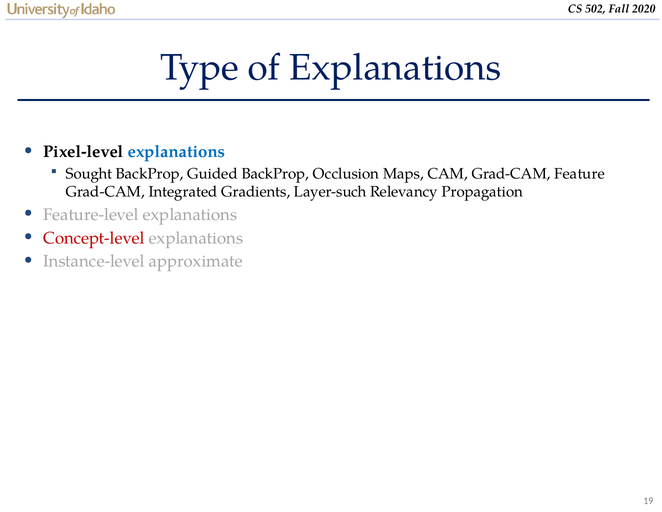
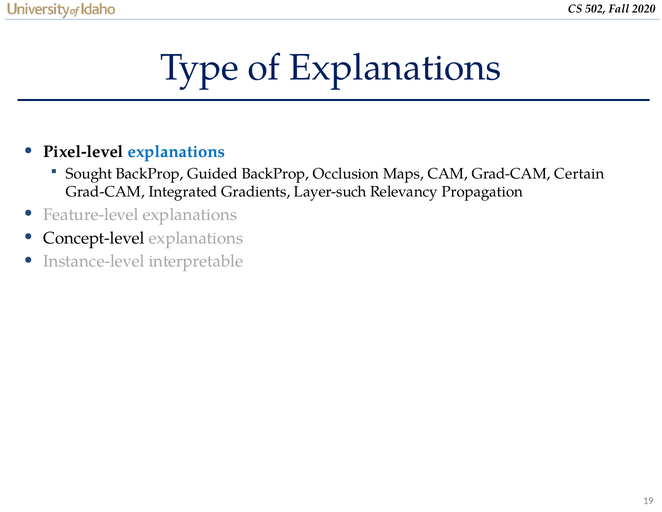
Feature: Feature -> Certain (579, 174)
Concept-level colour: red -> black (94, 238)
approximate: approximate -> interpretable (196, 261)
